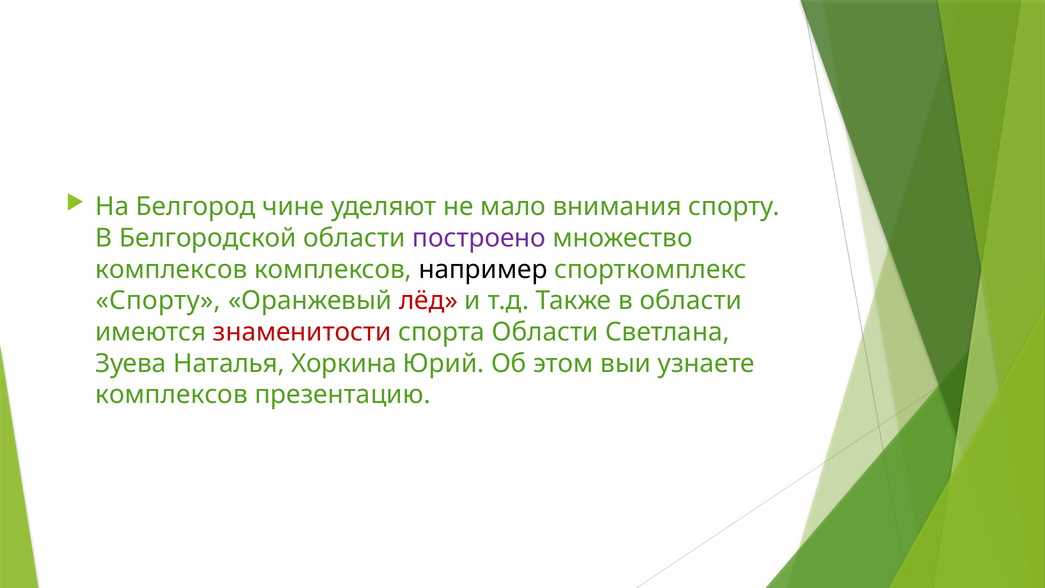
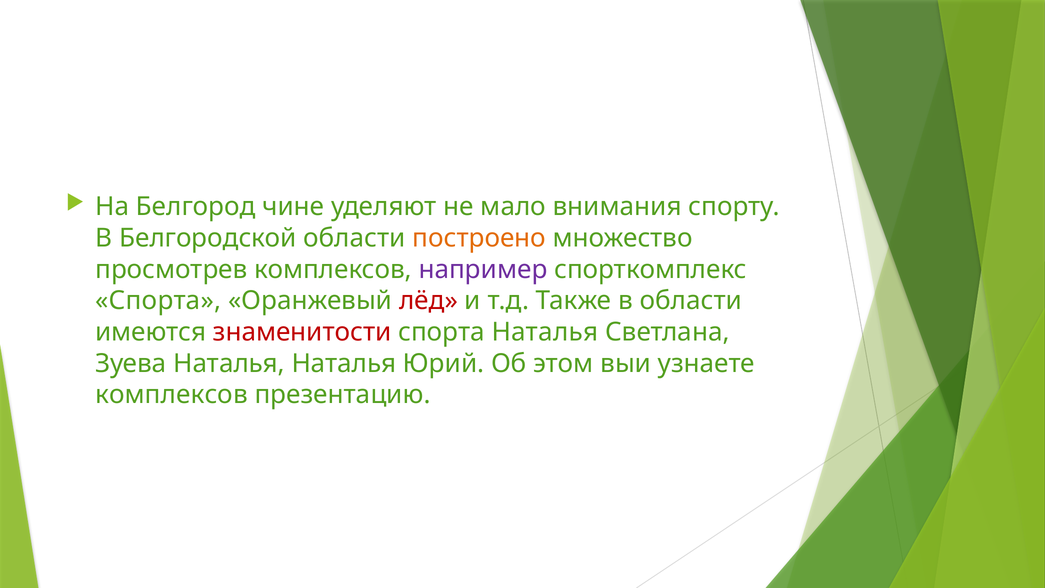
построено colour: purple -> orange (479, 238)
комплексов: комплексов -> просмотрев (171, 269)
например colour: black -> purple (483, 269)
Спорту: Спорту -> Спорта (158, 301)
спорта Области: Области -> Наталья (545, 332)
Наталья Хоркина: Хоркина -> Наталья (344, 363)
